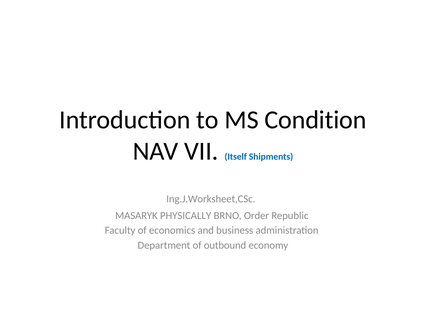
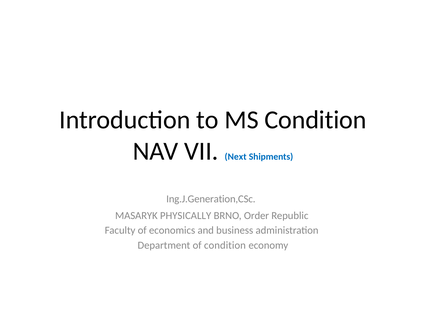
Itself: Itself -> Next (236, 156)
Ing.J.Worksheet,CSc: Ing.J.Worksheet,CSc -> Ing.J.Generation,CSc (211, 199)
of outbound: outbound -> condition (225, 245)
